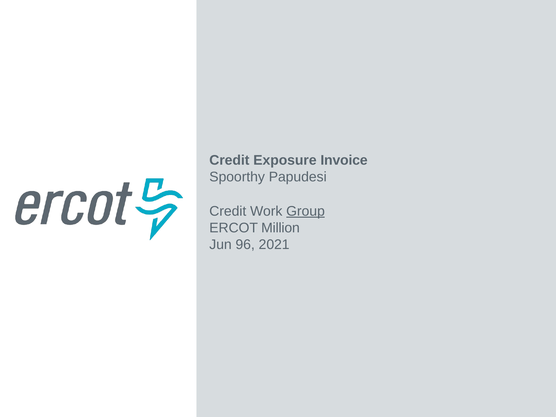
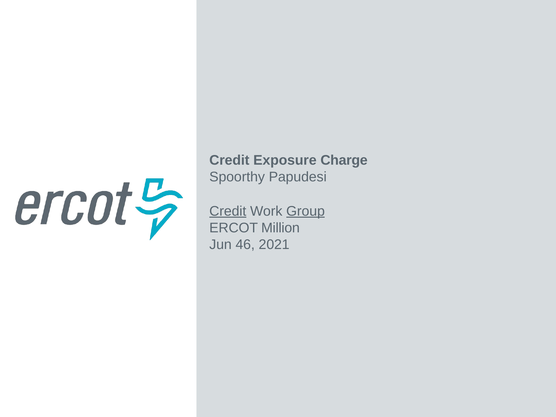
Invoice: Invoice -> Charge (344, 160)
Credit underline: none -> present (228, 211)
96: 96 -> 46 (245, 245)
